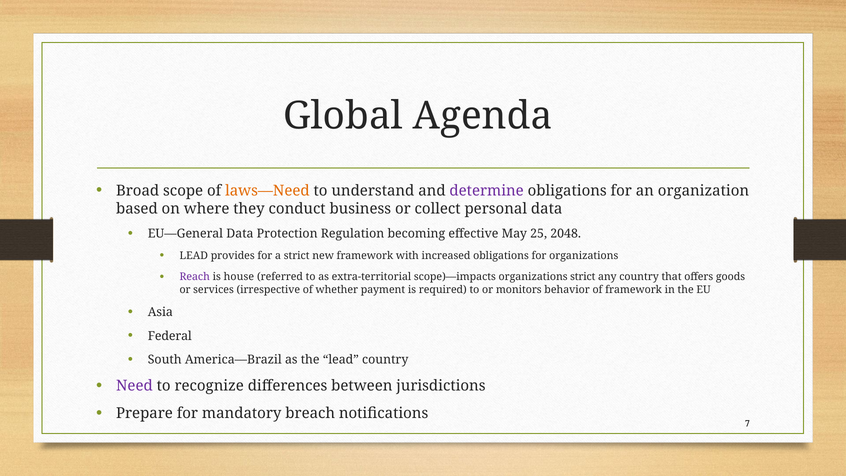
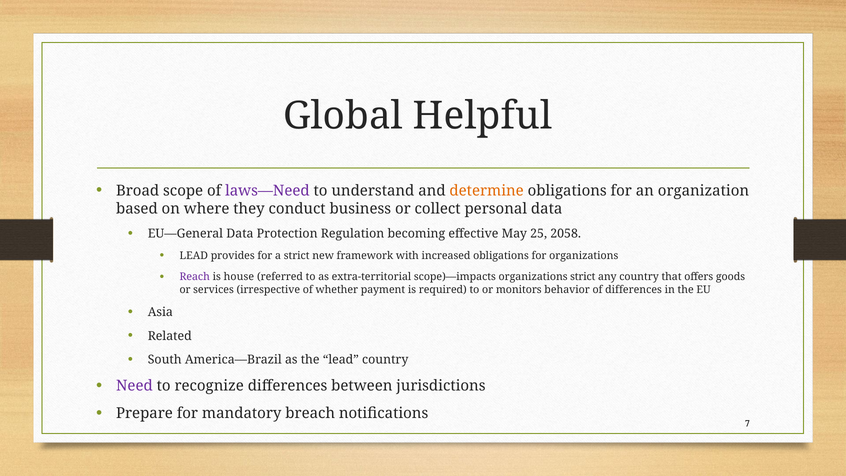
Agenda: Agenda -> Helpful (483, 116)
laws—Need colour: orange -> purple (267, 191)
determine colour: purple -> orange (487, 191)
2048: 2048 -> 2058 (566, 234)
of framework: framework -> differences (634, 290)
Federal: Federal -> Related (170, 336)
